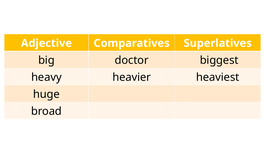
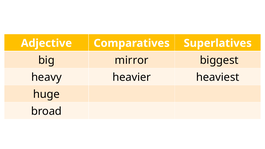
doctor: doctor -> mirror (132, 60)
